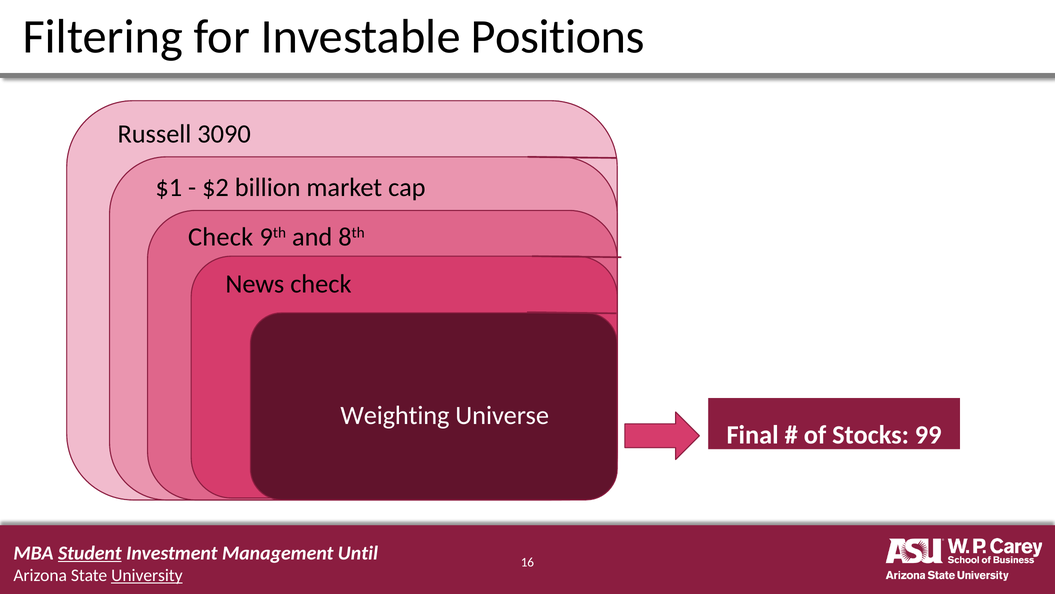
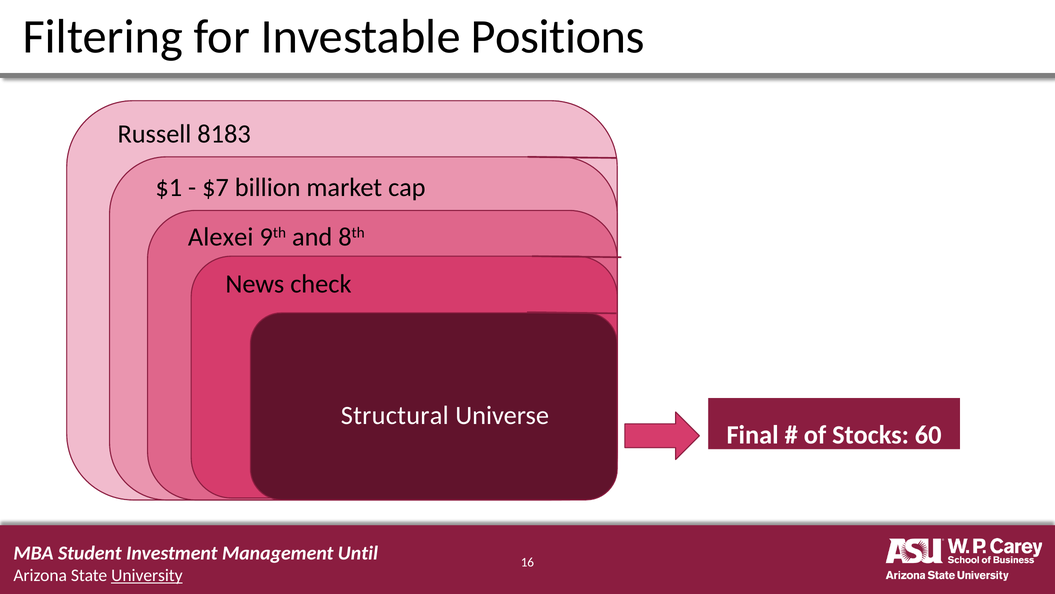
3090: 3090 -> 8183 (224, 134)
$2: $2 -> $7 (215, 188)
Check: Check -> Alexei (221, 237)
Weighting: Weighting -> Structural (395, 415)
99: 99 -> 60 (928, 435)
Student underline: present -> none (90, 553)
